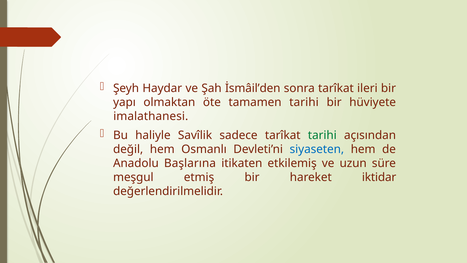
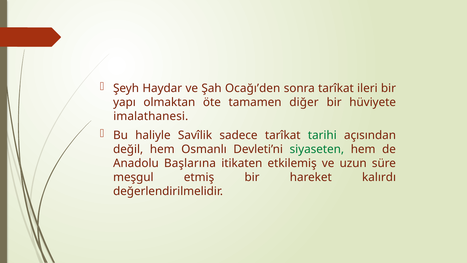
İsmâil’den: İsmâil’den -> Ocağı’den (253, 88)
tamamen tarihi: tarihi -> diğer (304, 102)
siyaseten colour: blue -> green (317, 149)
iktidar: iktidar -> kalırdı (379, 177)
